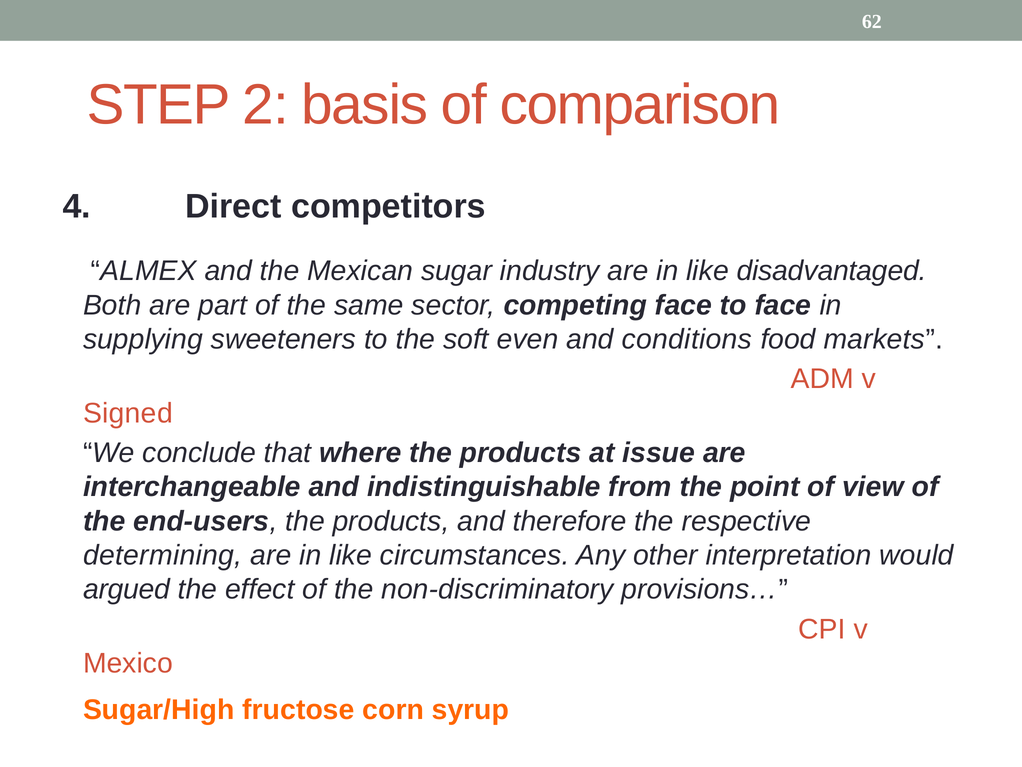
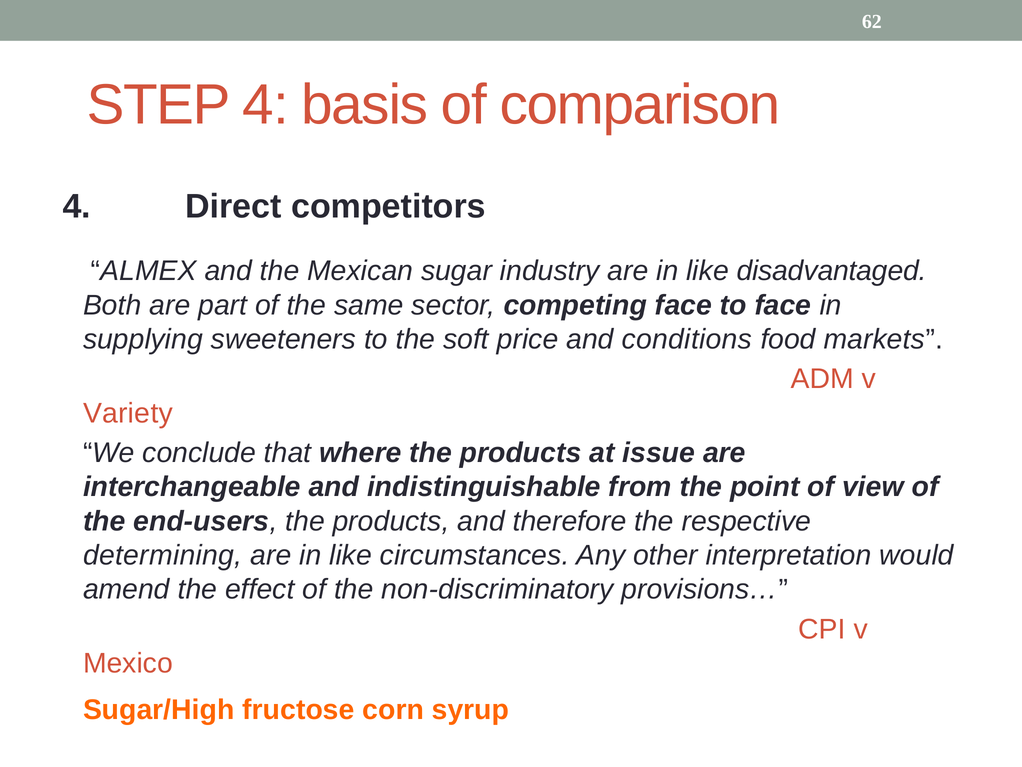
STEP 2: 2 -> 4 (266, 105)
even: even -> price (528, 339)
Signed: Signed -> Variety (128, 413)
argued: argued -> amend (126, 589)
